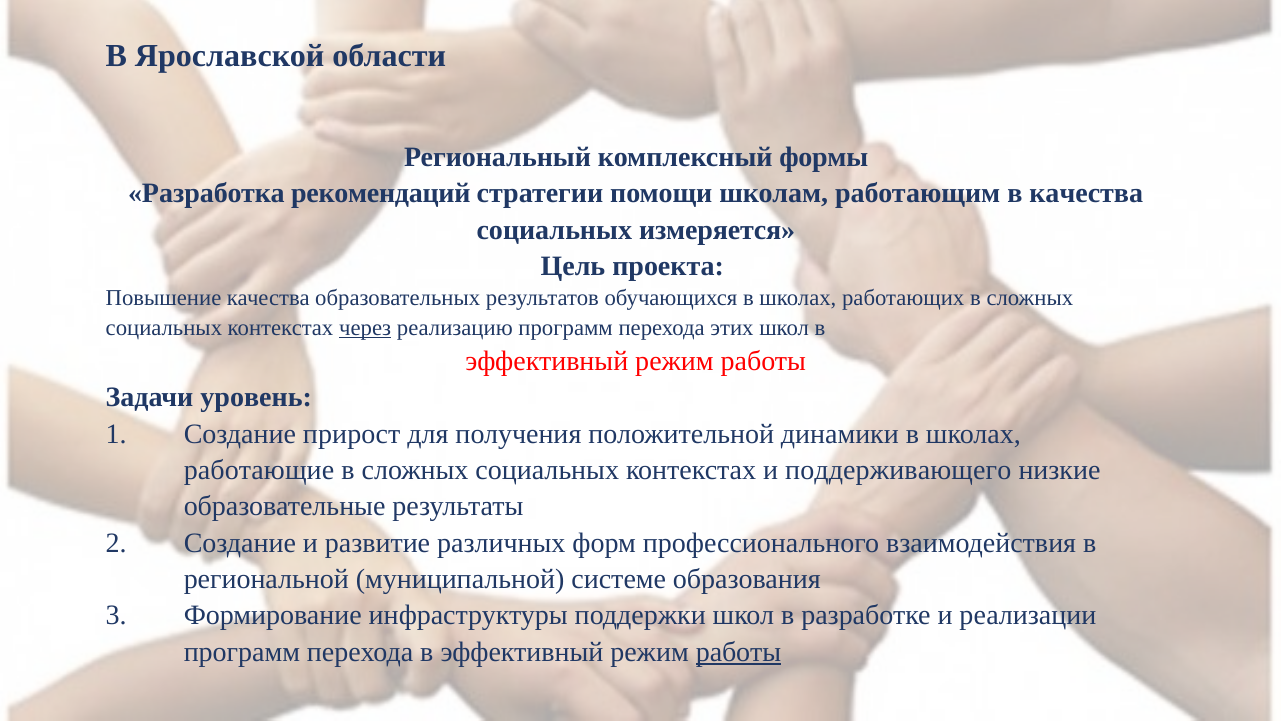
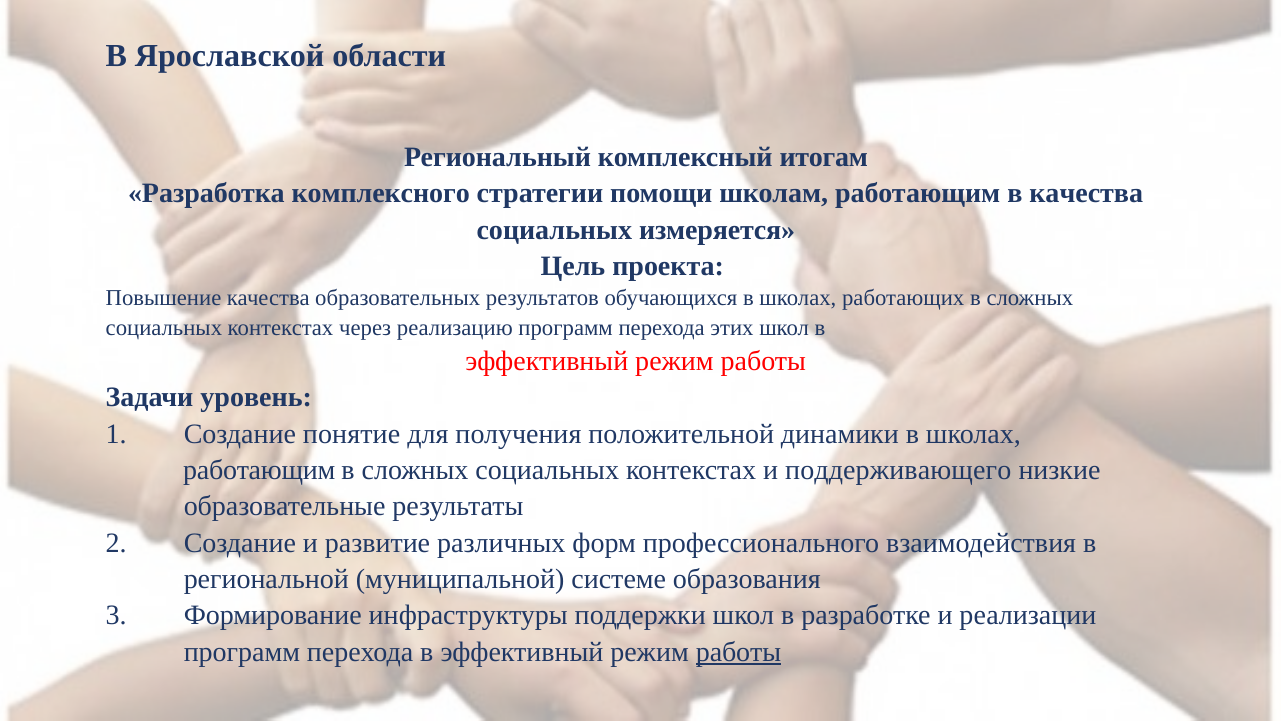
формы: формы -> итогам (824, 157)
рекомендаций: рекомендаций -> комплексного (381, 193)
через underline: present -> none (365, 328)
прирост: прирост -> понятие (352, 434)
работающие: работающие -> работающим (259, 470)
